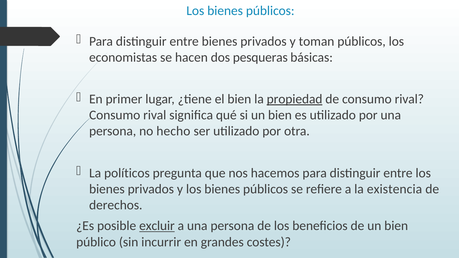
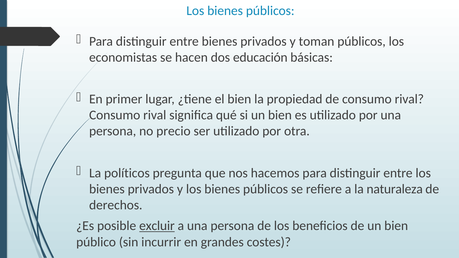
pesqueras: pesqueras -> educación (260, 57)
propiedad underline: present -> none (295, 99)
hecho: hecho -> precio (173, 131)
existencia: existencia -> naturaleza (395, 189)
